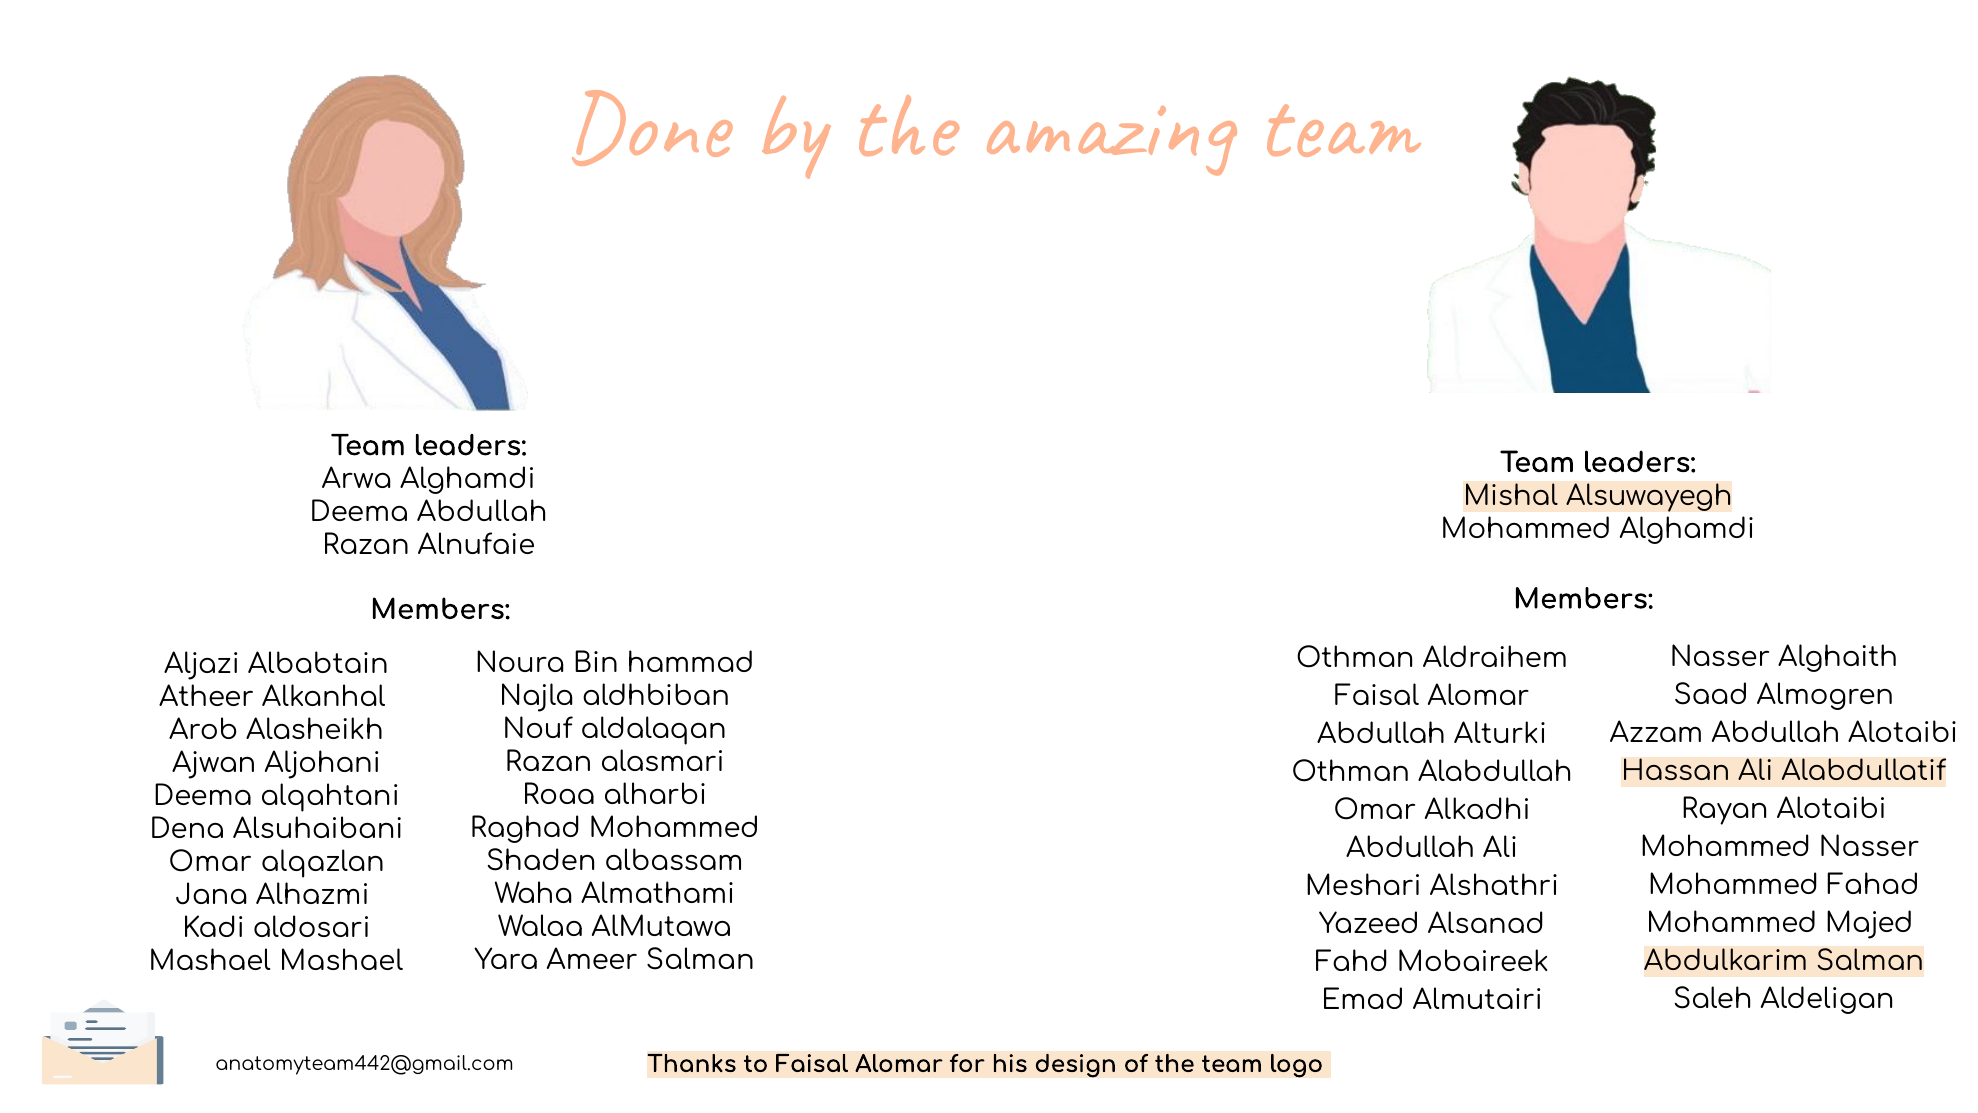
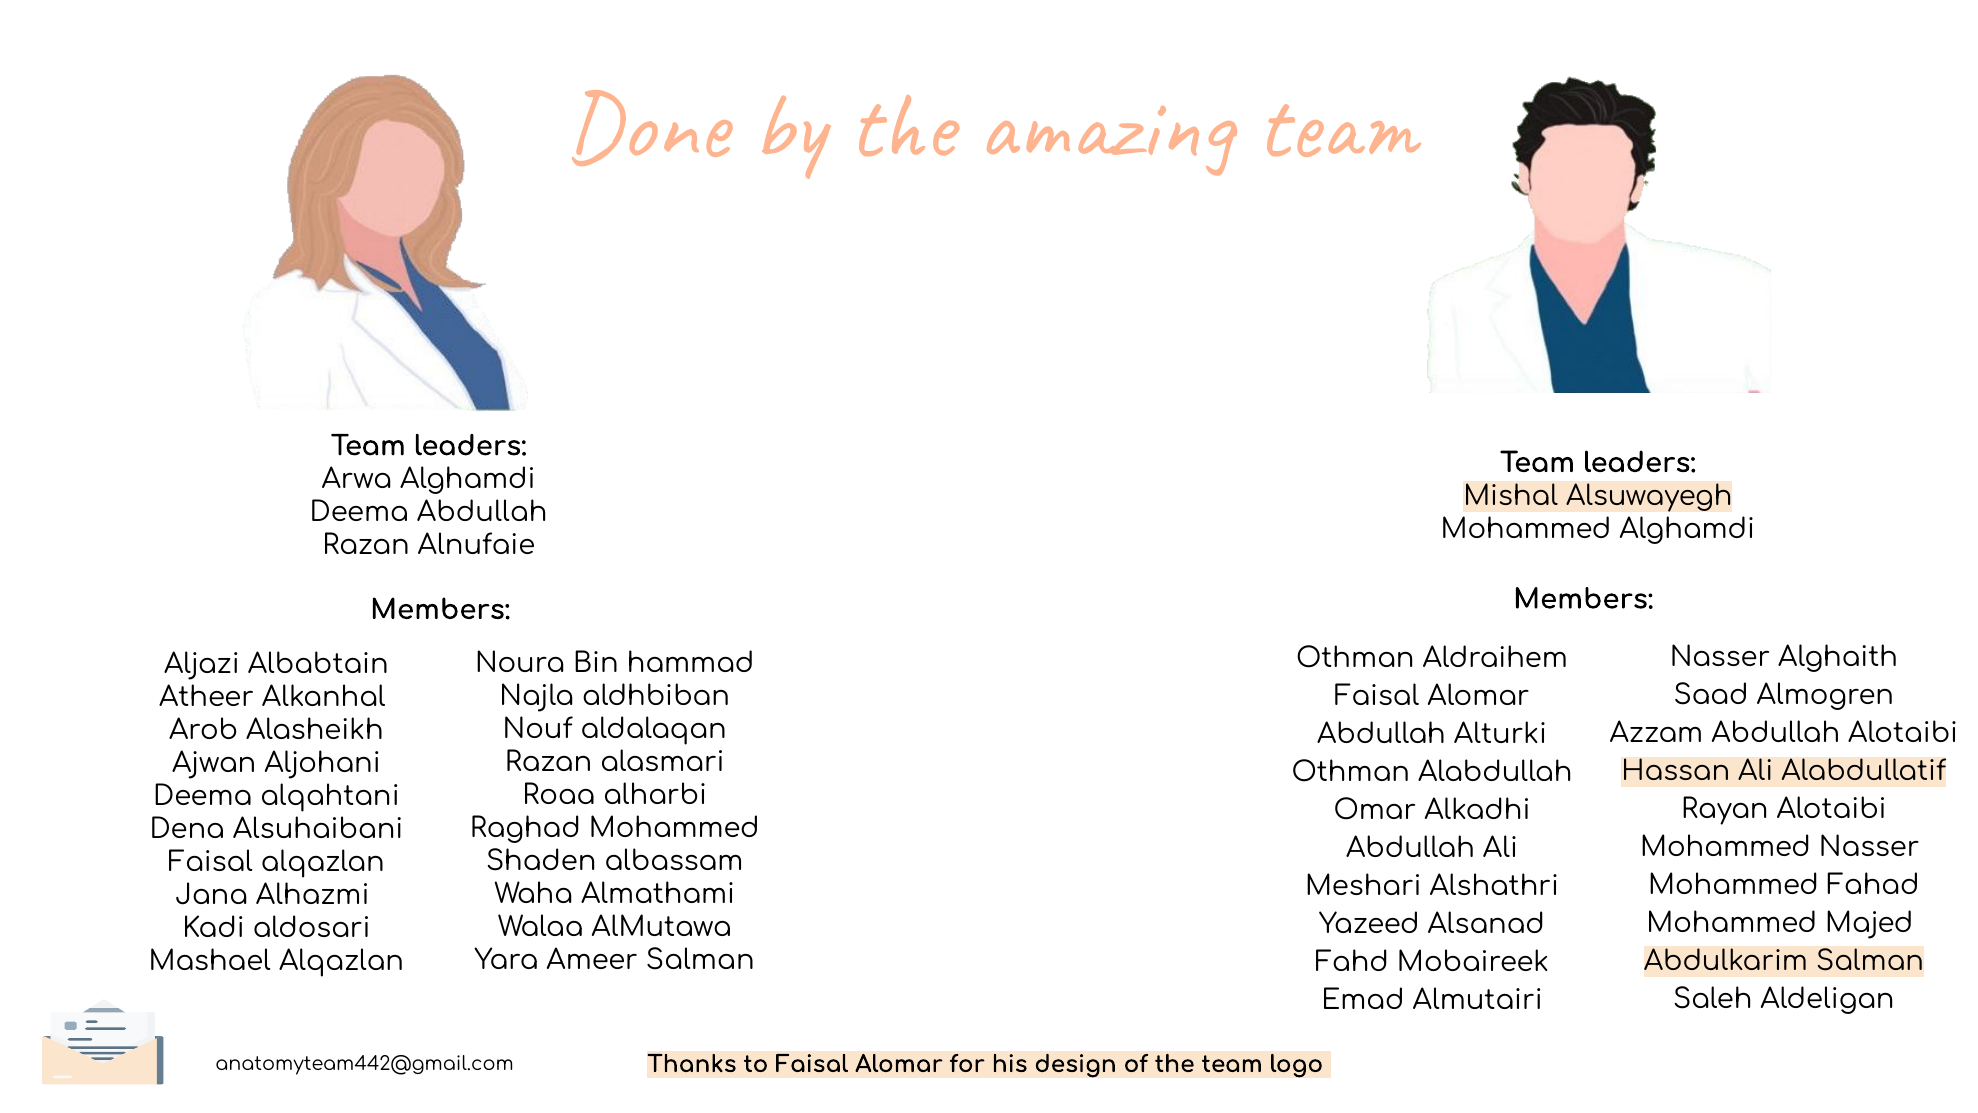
Omar: Omar -> Faisal (211, 862)
Mashael Mashael: Mashael -> Alqazlan (342, 961)
